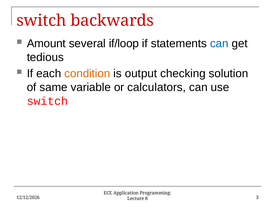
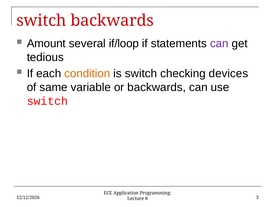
can colour: blue -> purple (219, 43)
is output: output -> switch (141, 73)
solution: solution -> devices (228, 73)
or calculators: calculators -> backwards (157, 87)
